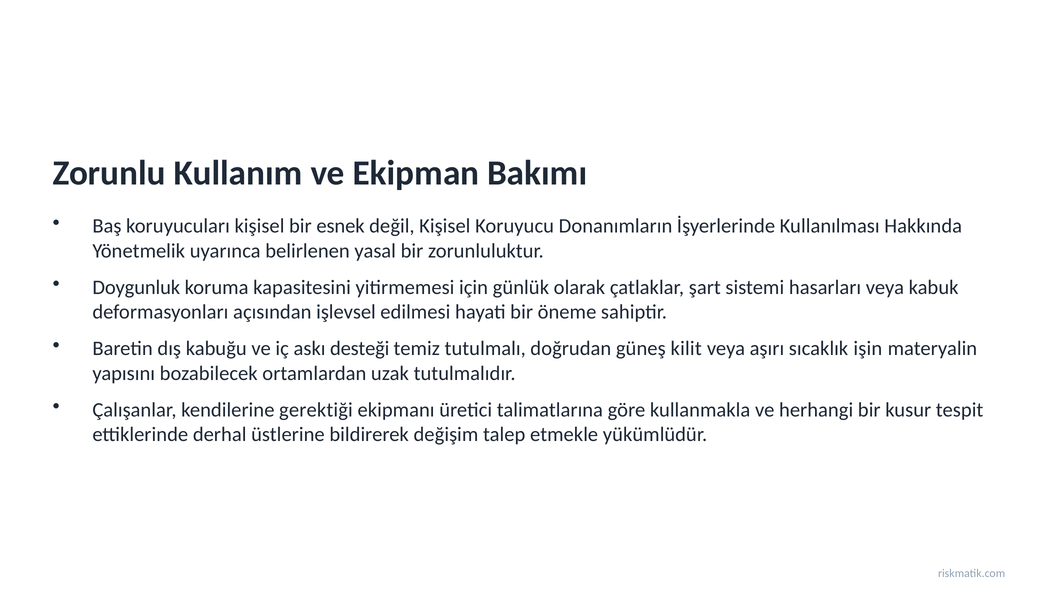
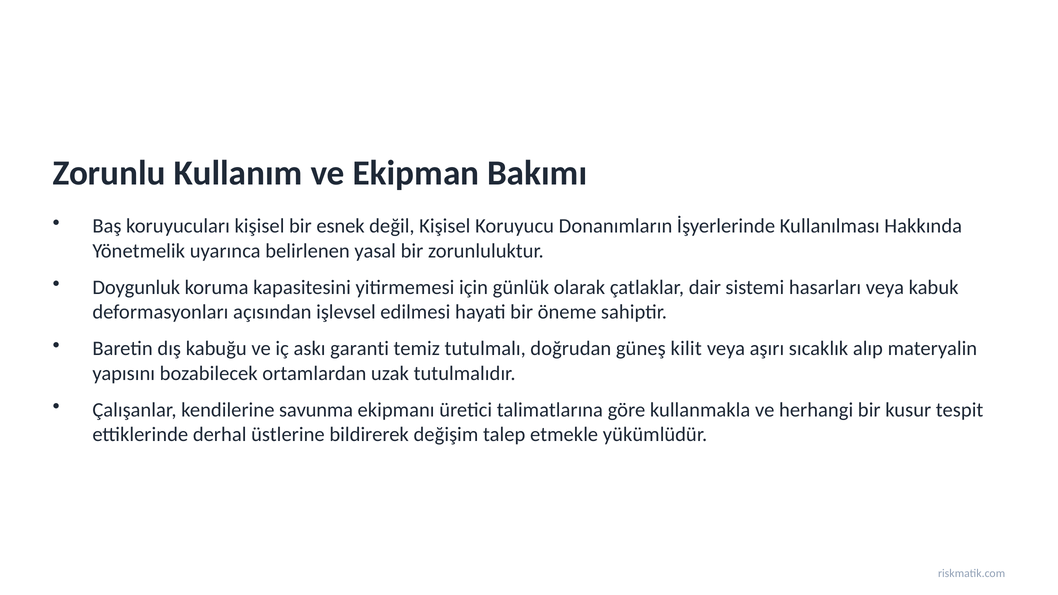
şart: şart -> dair (705, 287)
desteği: desteği -> garanti (360, 349)
işin: işin -> alıp (868, 349)
gerektiği: gerektiği -> savunma (316, 410)
